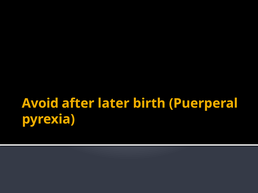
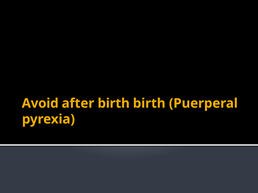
after later: later -> birth (114, 104)
